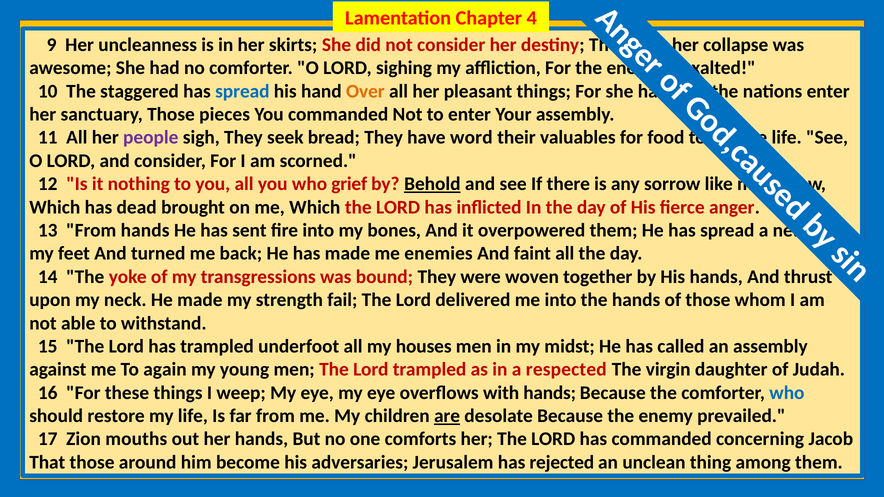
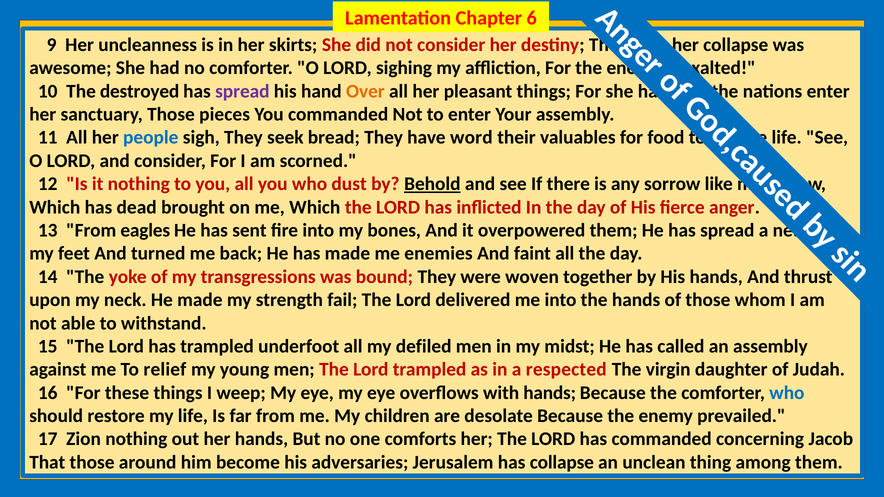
4: 4 -> 6 (532, 18)
staggered: staggered -> destroyed (140, 91)
spread colour: blue -> purple (242, 91)
people colour: purple -> blue (151, 138)
grief: grief -> dust (349, 184)
From hands: hands -> eagles (145, 230)
houses: houses -> defiled (424, 347)
again: again -> relief (165, 370)
are underline: present -> none (447, 416)
Zion mouths: mouths -> nothing (136, 439)
has rejected: rejected -> collapse (562, 463)
